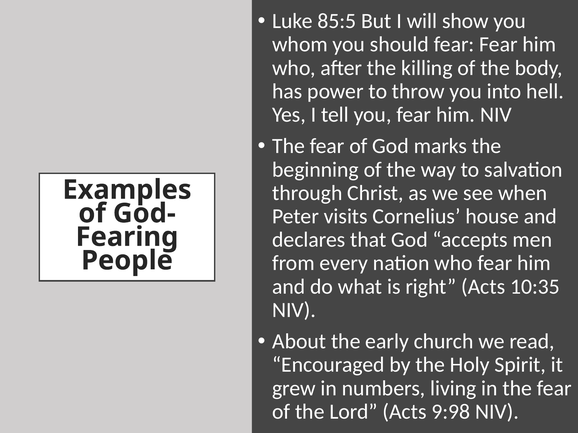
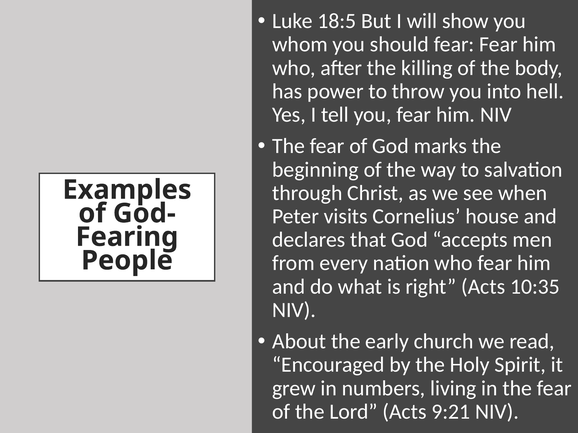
85:5: 85:5 -> 18:5 (337, 21)
9:98: 9:98 -> 9:21 (451, 412)
